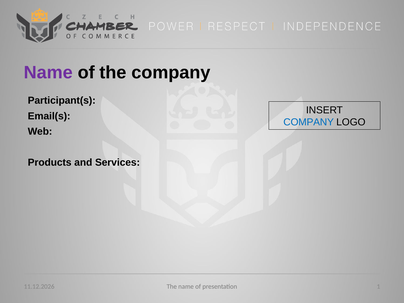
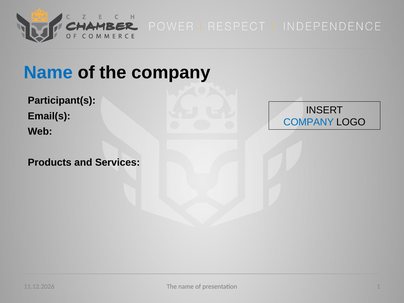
Name colour: purple -> blue (48, 73)
